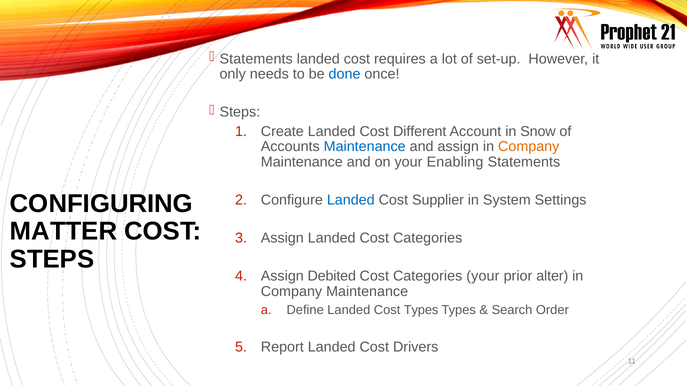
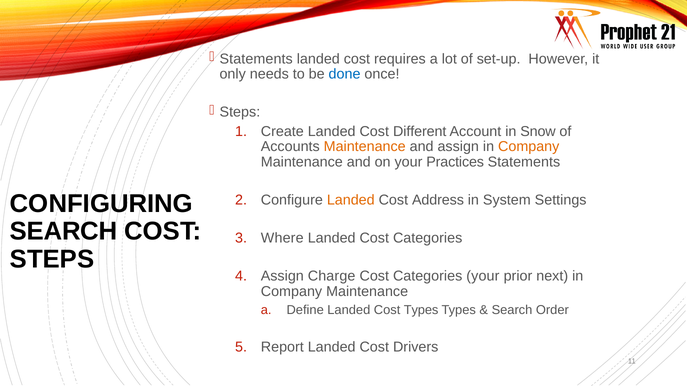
Maintenance colour: blue -> orange (365, 147)
Enabling: Enabling -> Practices (455, 162)
Landed colour: blue -> orange (351, 200)
Supplier: Supplier -> Address (438, 200)
MATTER: MATTER -> SEARCH (64, 232)
Assign: Assign -> Where (282, 238)
Debited: Debited -> Charge (332, 277)
alter: alter -> next (552, 277)
